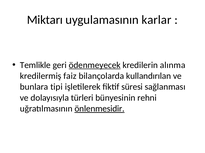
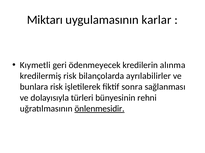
Temlikle: Temlikle -> Kıymetli (35, 65)
ödenmeyecek underline: present -> none (95, 65)
kredilermiş faiz: faiz -> risk (70, 76)
kullandırılan: kullandırılan -> ayrılabilirler (149, 76)
bunlara tipi: tipi -> risk (57, 87)
süresi: süresi -> sonra (132, 87)
